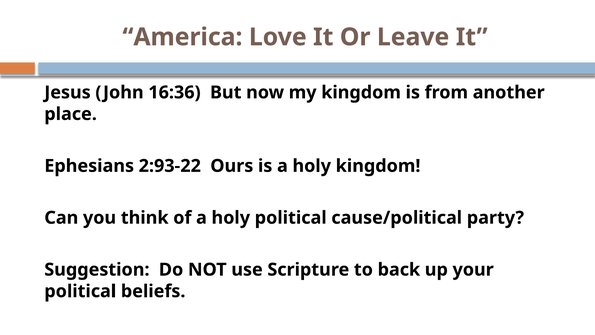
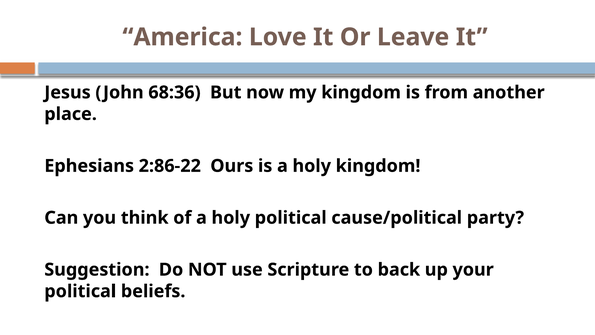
16:36: 16:36 -> 68:36 (175, 92)
2:93-22: 2:93-22 -> 2:86-22 (170, 166)
